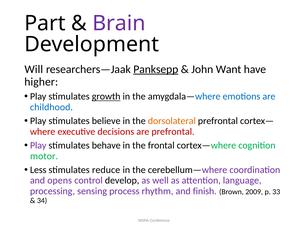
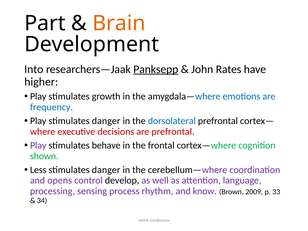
Brain colour: purple -> orange (119, 23)
Will: Will -> Into (34, 69)
Want: Want -> Rates (229, 69)
growth underline: present -> none (106, 96)
childhood: childhood -> frequency (51, 107)
Play stimulates believe: believe -> danger (106, 121)
dorsolateral colour: orange -> blue (172, 121)
motor: motor -> shown (44, 156)
reduce: reduce -> danger (106, 170)
finish: finish -> know (205, 191)
